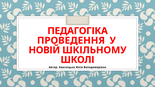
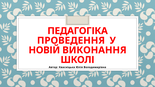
ШКІЛЬНОМУ: ШКІЛЬНОМУ -> ВИКОНАННЯ (94, 50)
